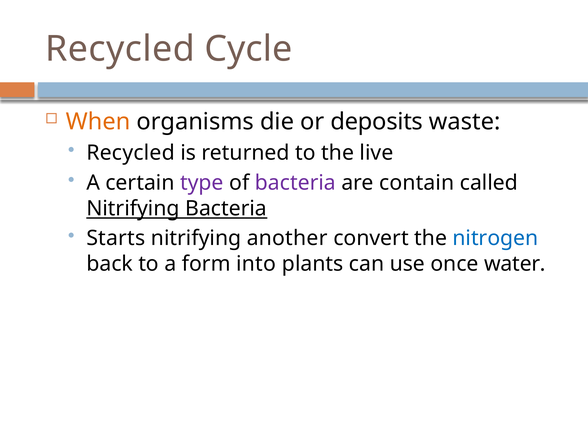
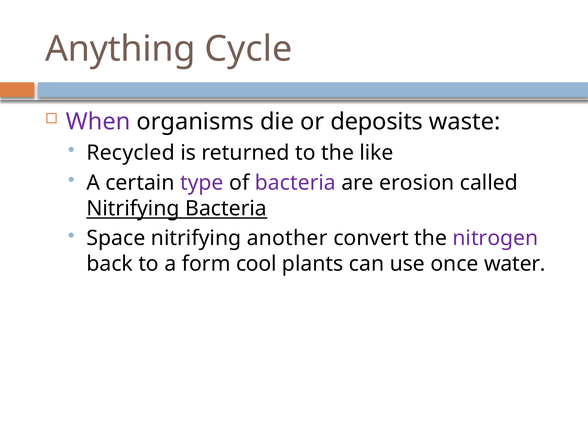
Recycled: Recycled -> Anything (120, 49)
When colour: orange -> purple (98, 122)
live: live -> like (377, 153)
contain: contain -> erosion (417, 183)
Starts: Starts -> Space (116, 238)
nitrogen colour: blue -> purple (495, 238)
into: into -> cool (256, 264)
